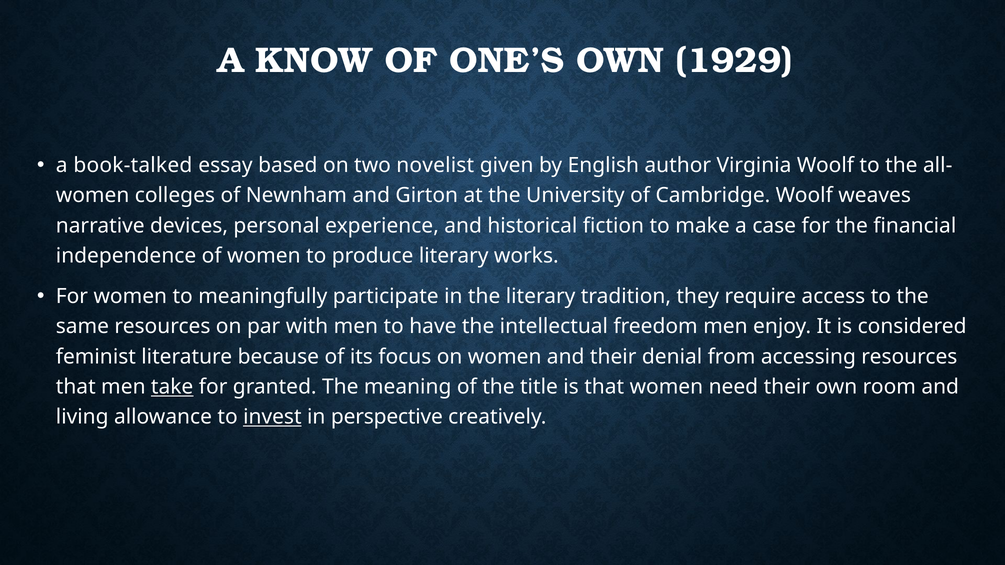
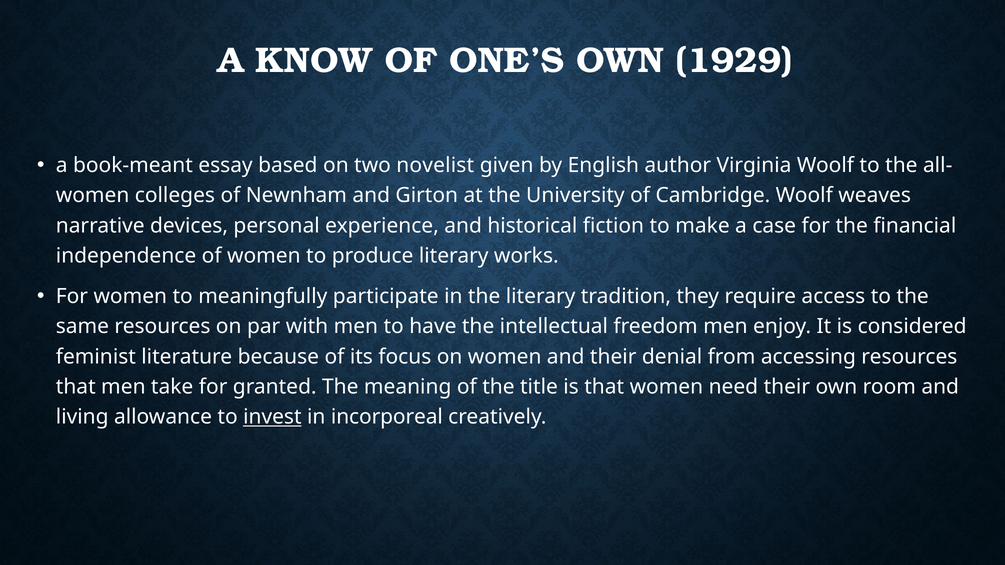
book-talked: book-talked -> book-meant (133, 165)
take underline: present -> none (172, 387)
perspective: perspective -> incorporeal (387, 417)
